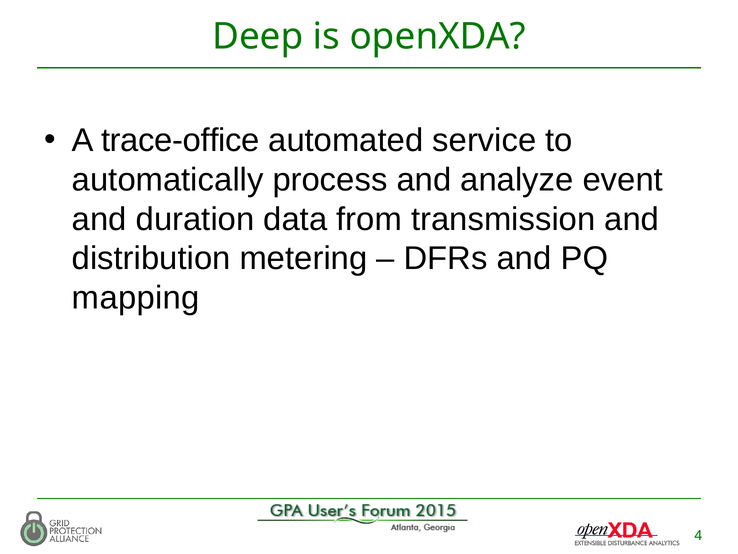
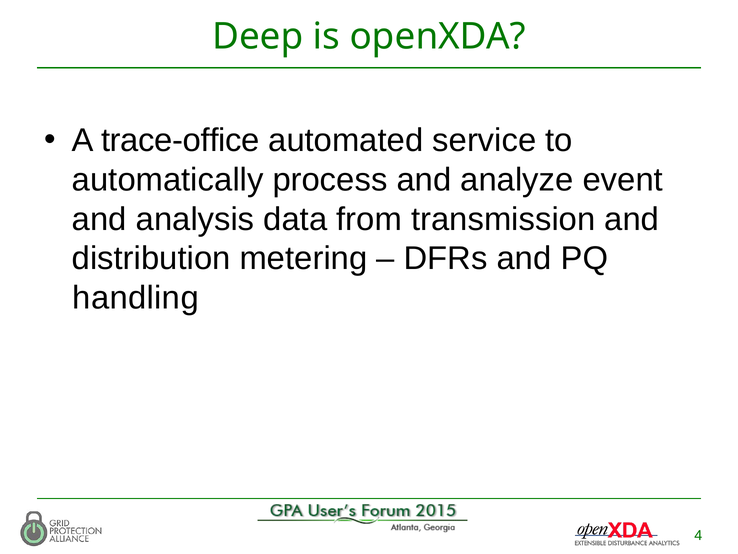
duration: duration -> analysis (195, 219)
mapping: mapping -> handling (136, 298)
